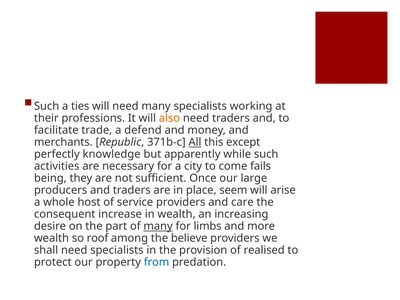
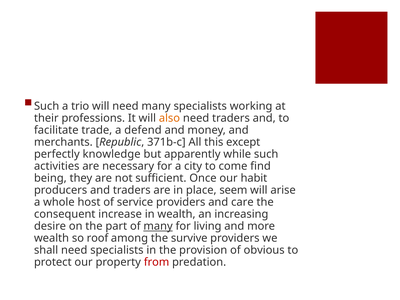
ties: ties -> trio (80, 106)
All underline: present -> none (195, 142)
fails: fails -> find (261, 166)
large: large -> habit (254, 178)
limbs: limbs -> living (208, 226)
believe: believe -> survive (189, 238)
realised: realised -> obvious (264, 250)
from colour: blue -> red (157, 262)
